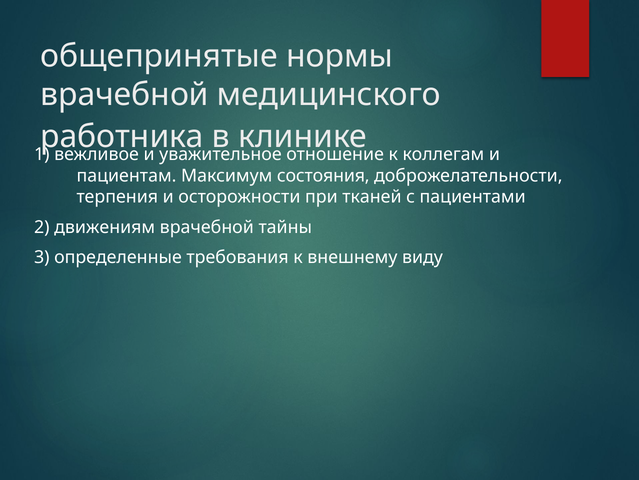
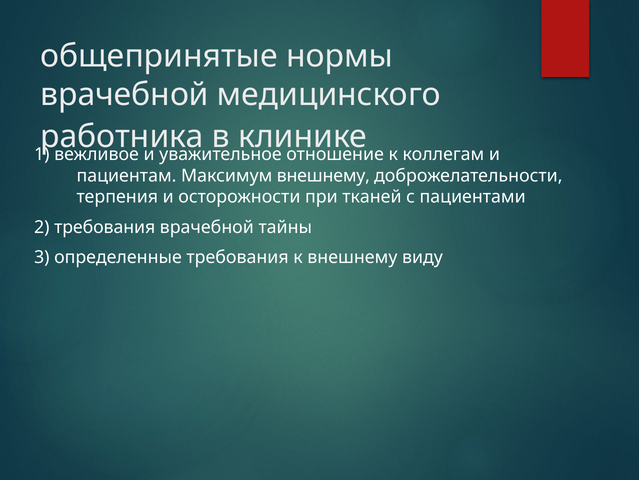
Максимум состояния: состояния -> внешнему (323, 175)
2 движениям: движениям -> требования (105, 227)
